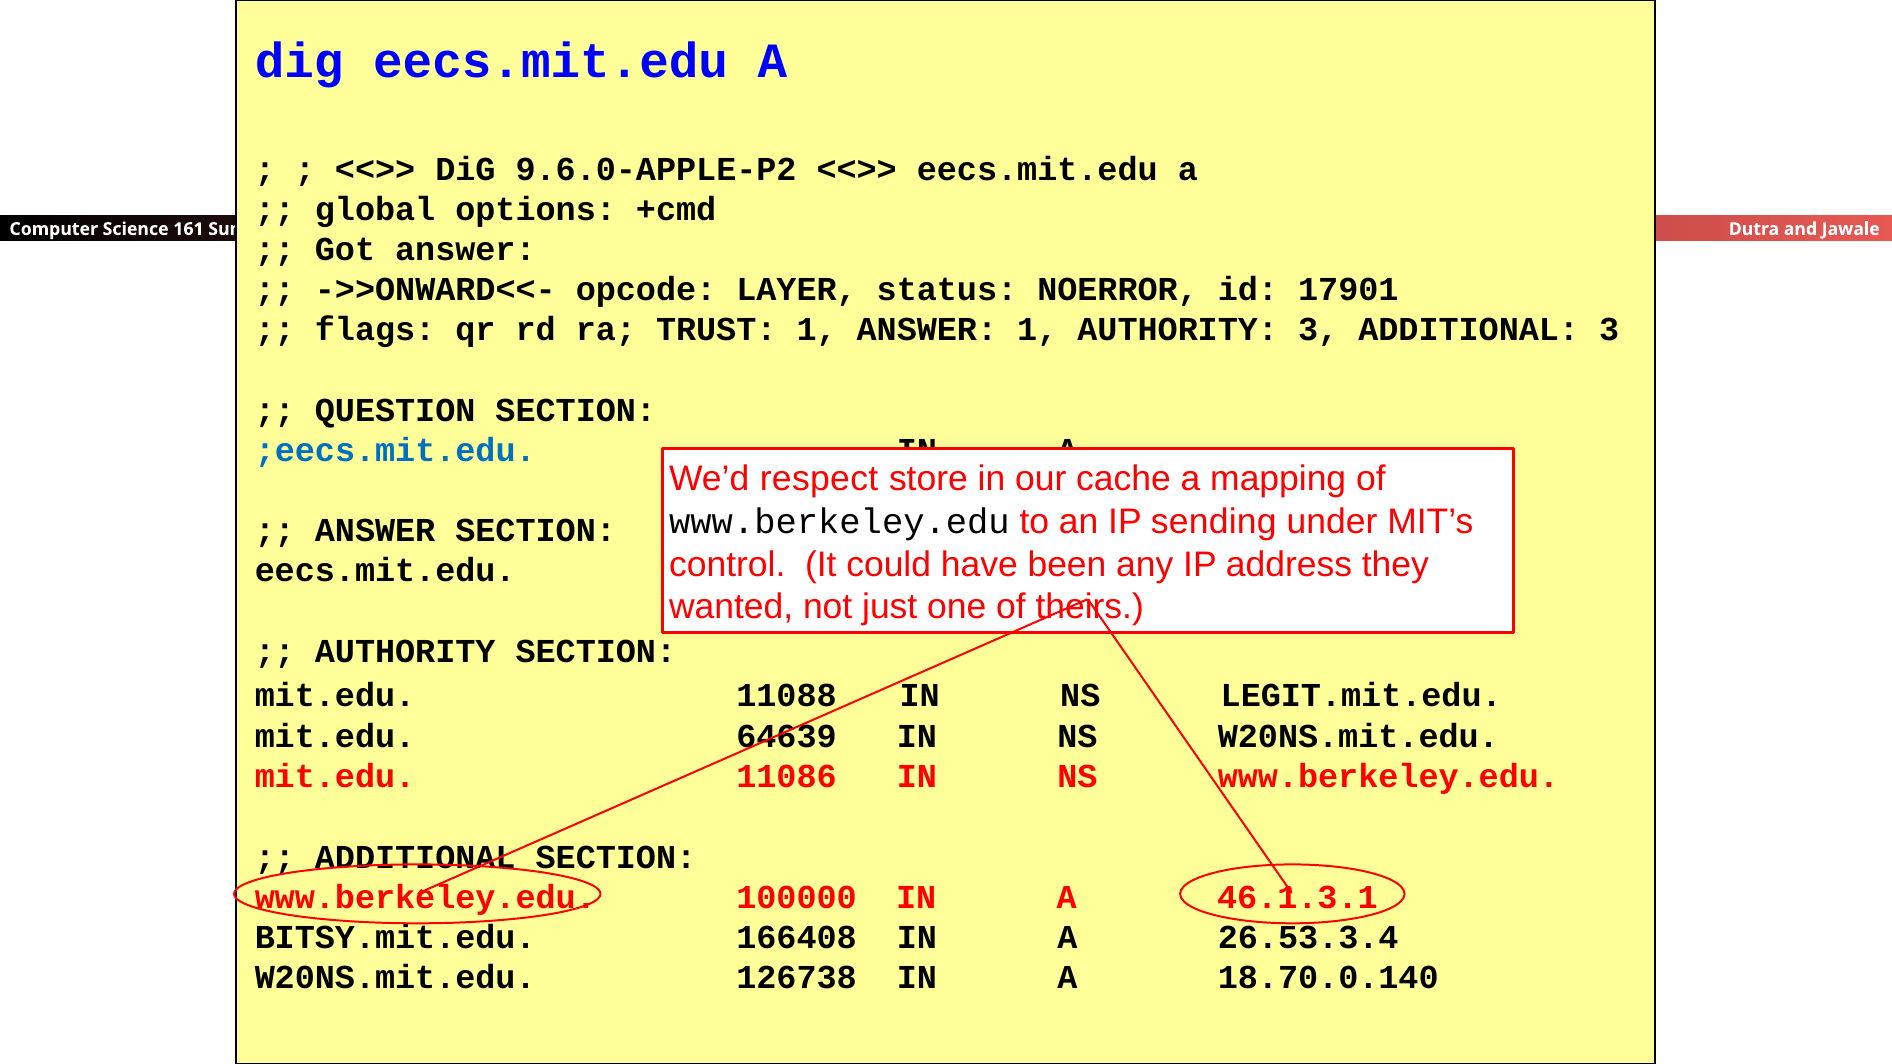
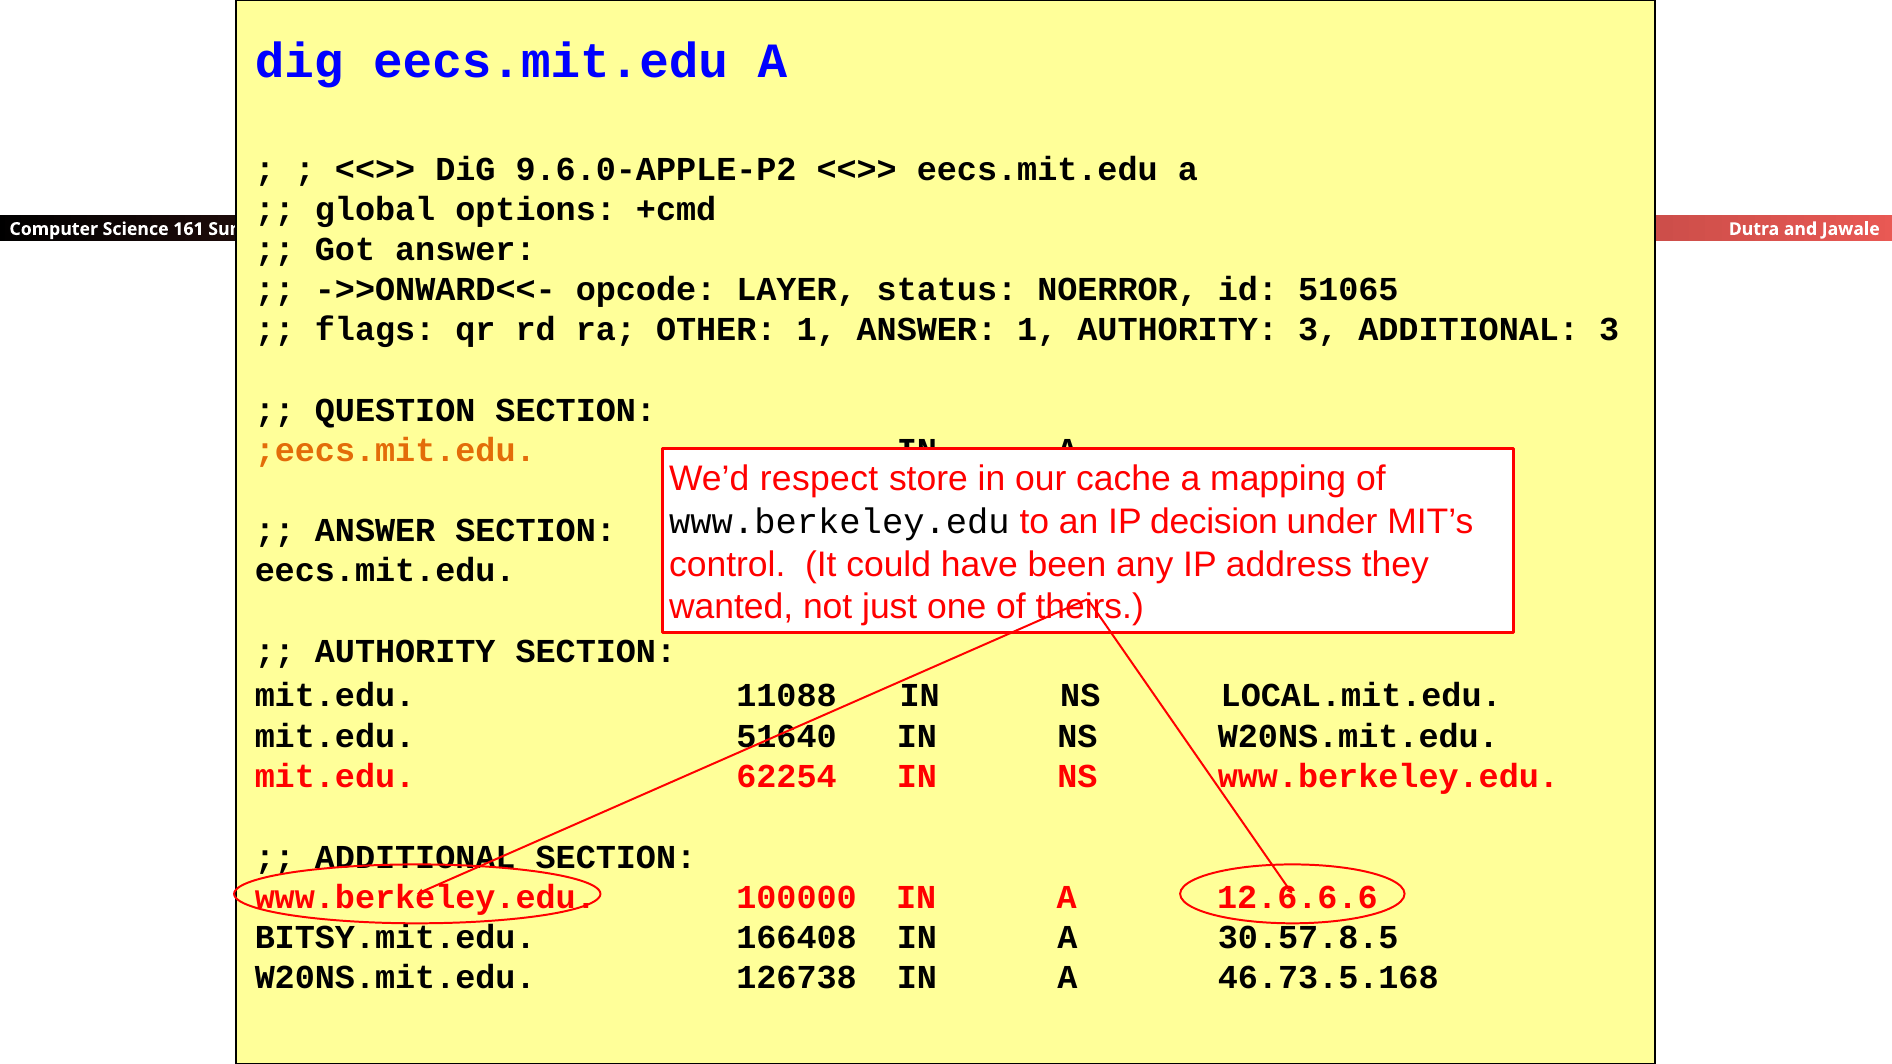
17901: 17901 -> 51065 (1348, 290)
TRUST: TRUST -> OTHER (716, 330)
;eecs.mit.edu colour: blue -> orange (395, 450)
sending: sending -> decision (1214, 522)
LEGIT.mit.edu: LEGIT.mit.edu -> LOCAL.mit.edu (1361, 696)
64639: 64639 -> 51640 (786, 737)
11086: 11086 -> 62254 (786, 777)
46.1.3.1: 46.1.3.1 -> 12.6.6.6 (1297, 897)
26.53.3.4: 26.53.3.4 -> 30.57.8.5 (1308, 938)
18.70.0.140: 18.70.0.140 -> 46.73.5.168 (1328, 978)
